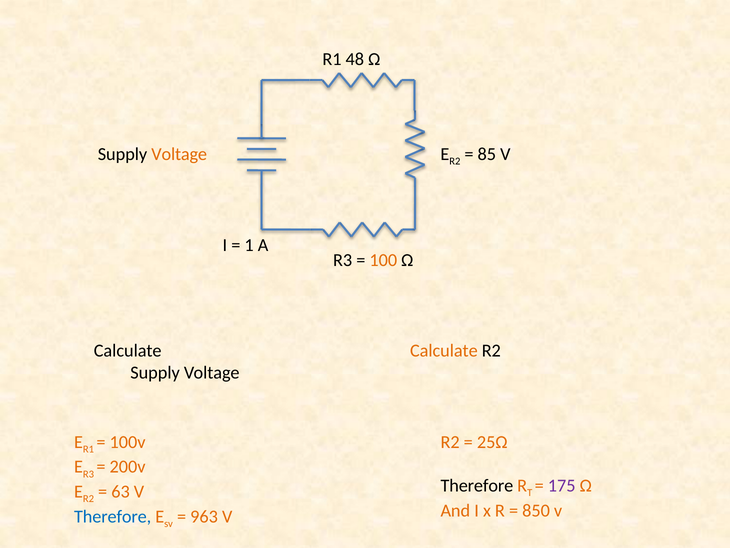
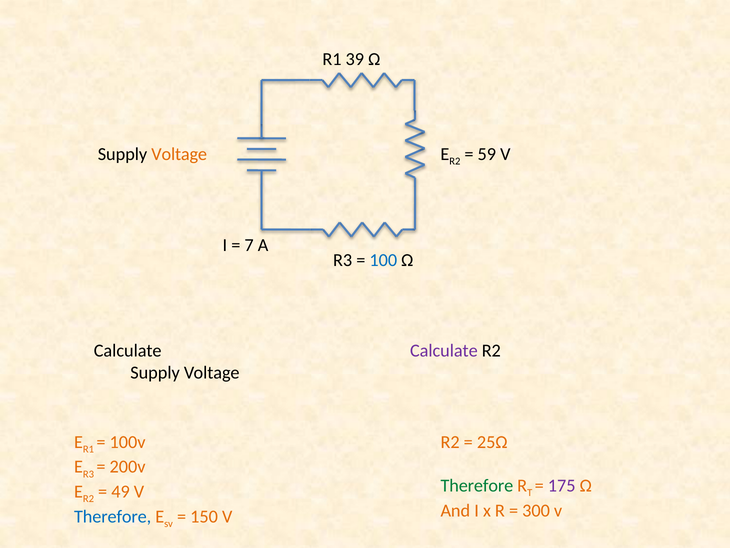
48: 48 -> 39 (355, 59)
85: 85 -> 59 (487, 154)
1: 1 -> 7 (249, 245)
100 colour: orange -> blue (383, 260)
Calculate colour: orange -> purple (444, 350)
Therefore colour: black -> green (477, 485)
63: 63 -> 49 (121, 491)
850: 850 -> 300 (536, 510)
963: 963 -> 150 (204, 516)
